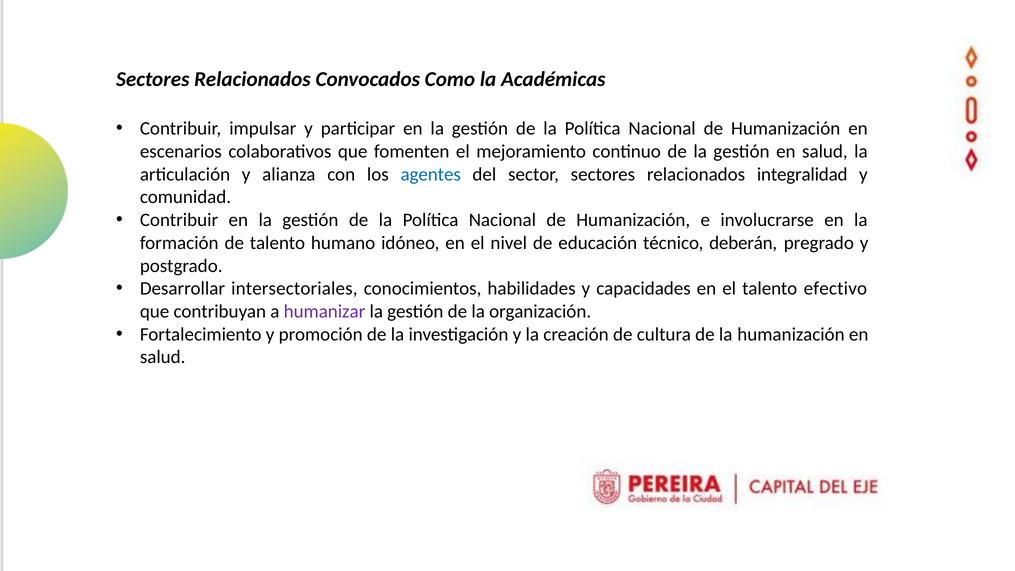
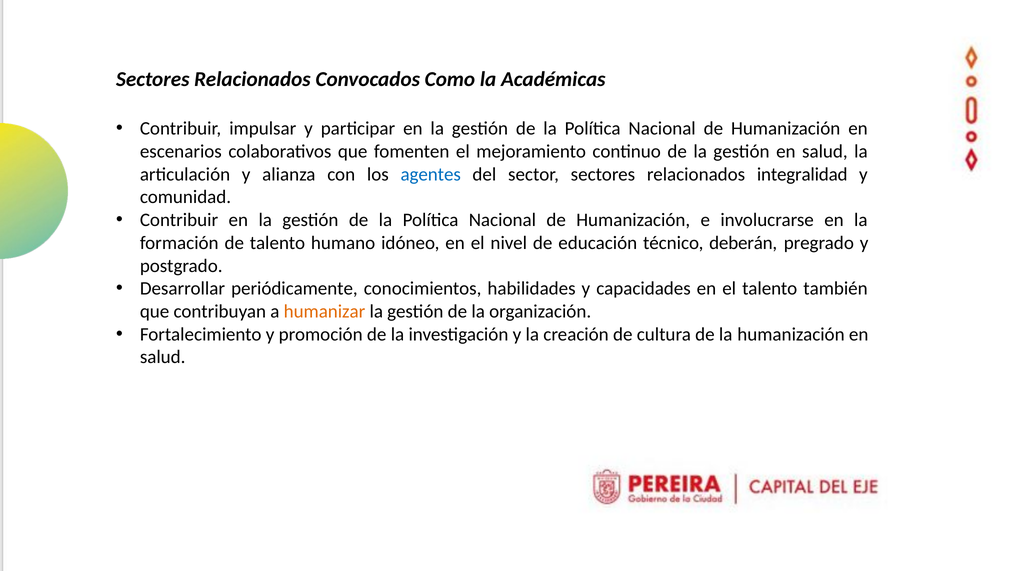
intersectoriales: intersectoriales -> periódicamente (294, 289)
efectivo: efectivo -> también (835, 289)
humanizar colour: purple -> orange (325, 311)
